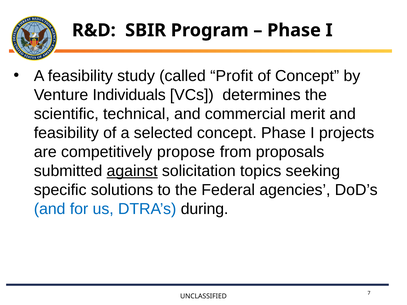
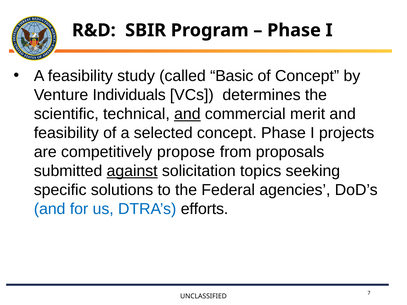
Profit: Profit -> Basic (232, 76)
and underline: none -> present (187, 114)
during: during -> efforts (205, 209)
